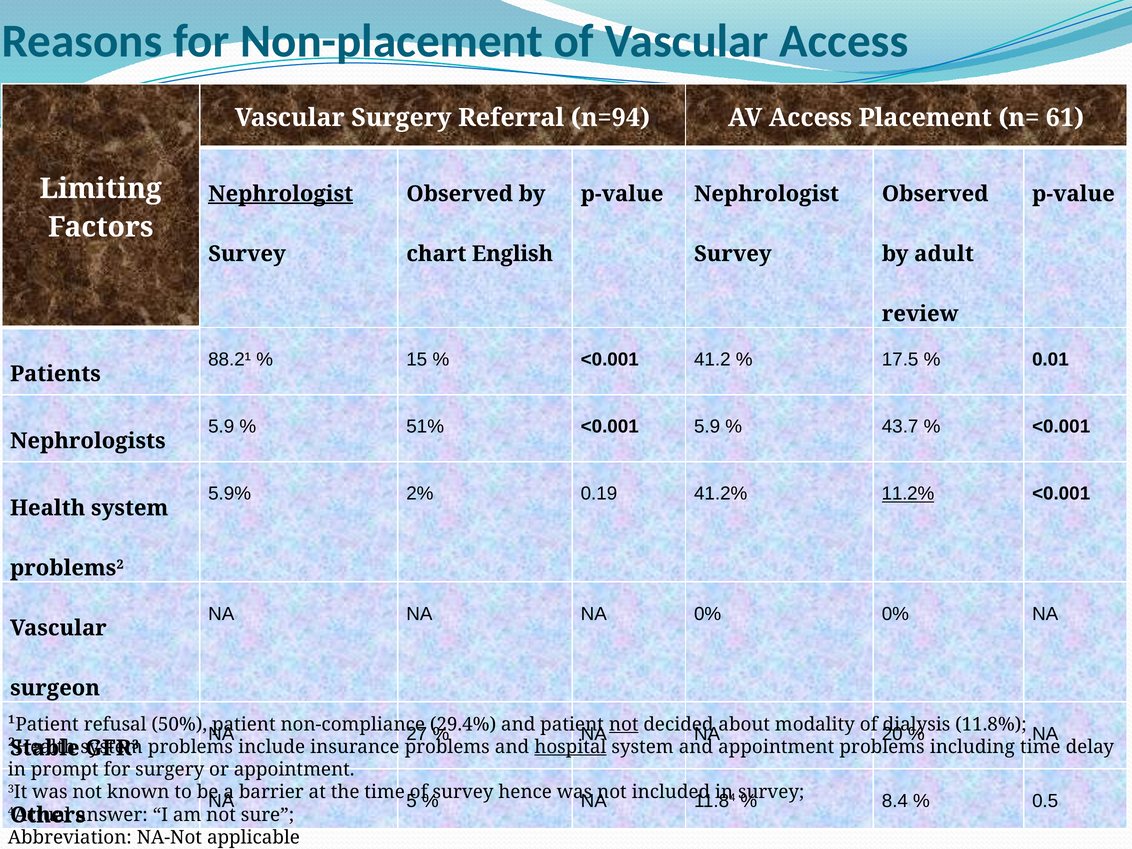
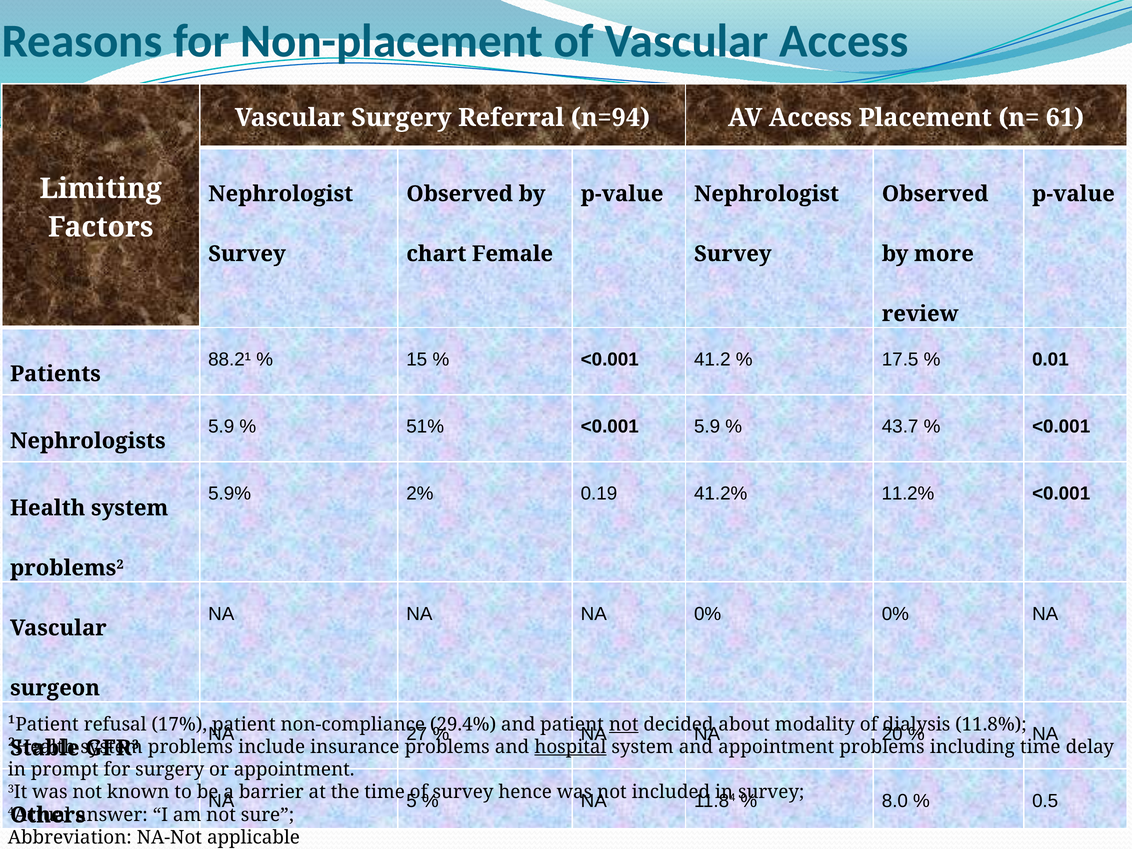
Nephrologist underline: present -> none (281, 194)
English: English -> Female (512, 254)
adult: adult -> more (944, 254)
11.2% underline: present -> none (908, 494)
50%: 50% -> 17% (179, 724)
8.4: 8.4 -> 8.0 (895, 801)
